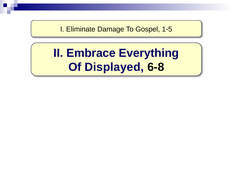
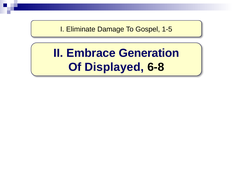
Everything: Everything -> Generation (149, 53)
